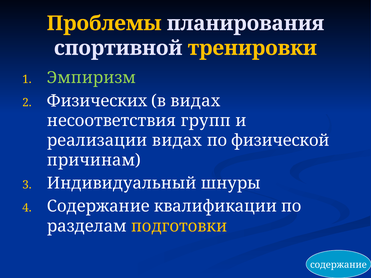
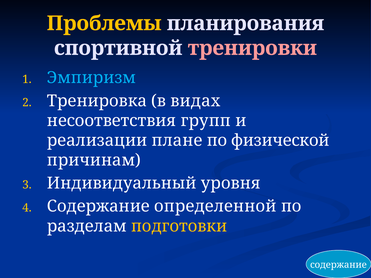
тренировки colour: yellow -> pink (252, 48)
Эмпиризм colour: light green -> light blue (91, 78)
Физических: Физических -> Тренировка (97, 101)
реализации видах: видах -> плане (177, 141)
шнуры: шнуры -> уровня (231, 183)
квалификации: квалификации -> определенной (215, 206)
